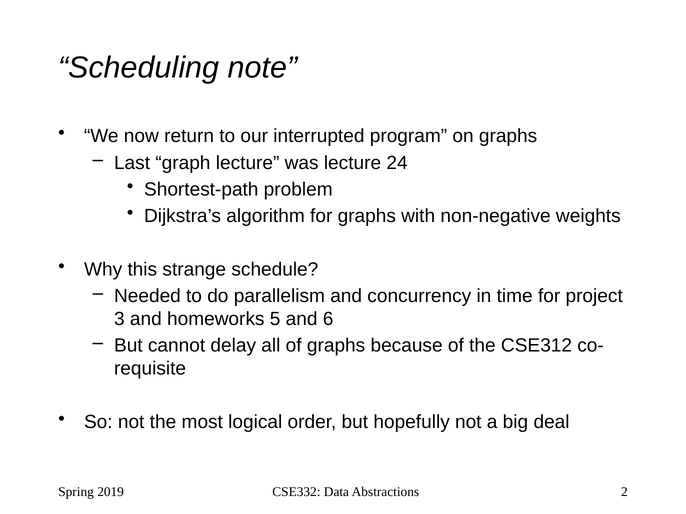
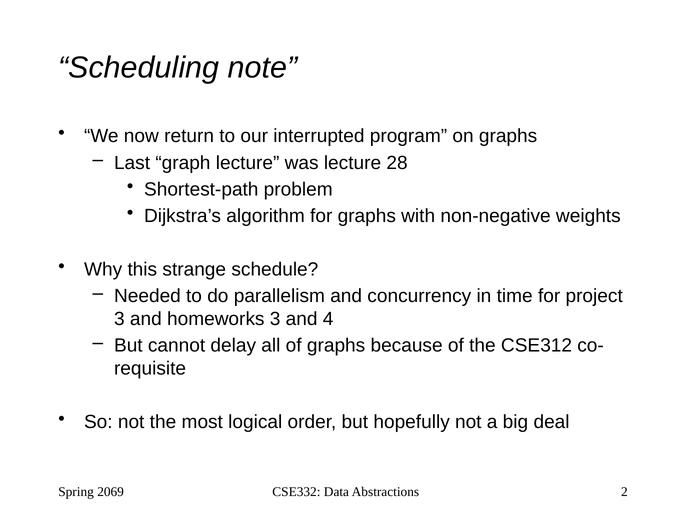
24: 24 -> 28 (397, 163)
homeworks 5: 5 -> 3 (275, 319)
6: 6 -> 4 (328, 319)
2019: 2019 -> 2069 (111, 493)
